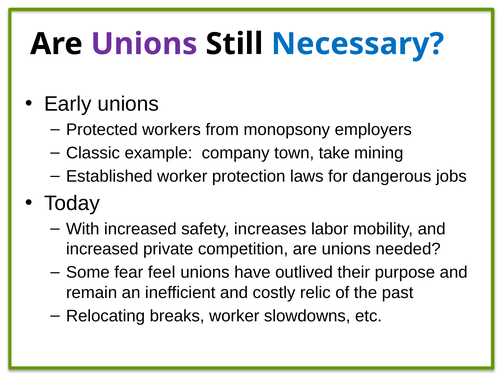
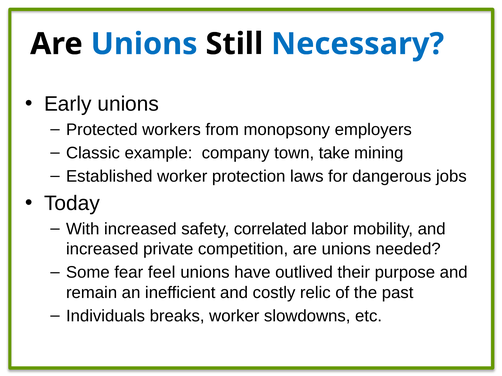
Unions colour: purple -> blue (144, 44)
increases: increases -> correlated (270, 229)
Relocating: Relocating -> Individuals (106, 316)
